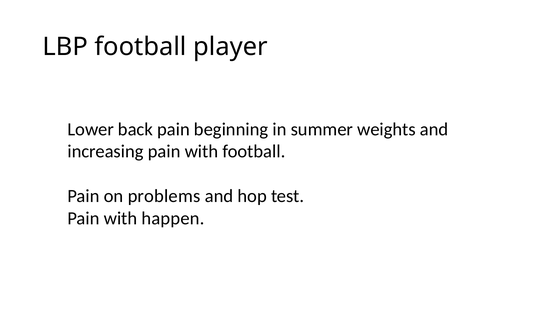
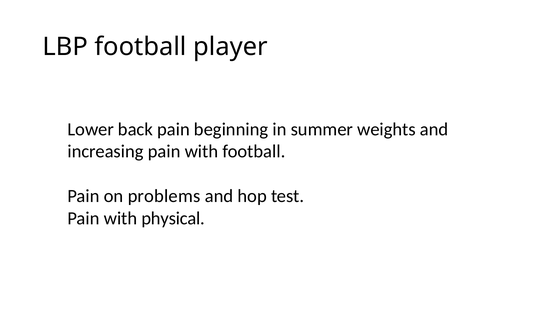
happen: happen -> physical (173, 219)
